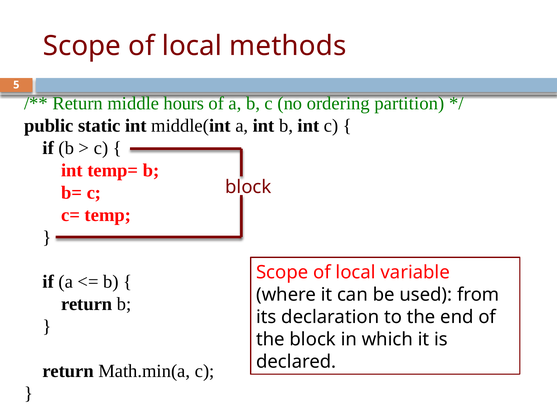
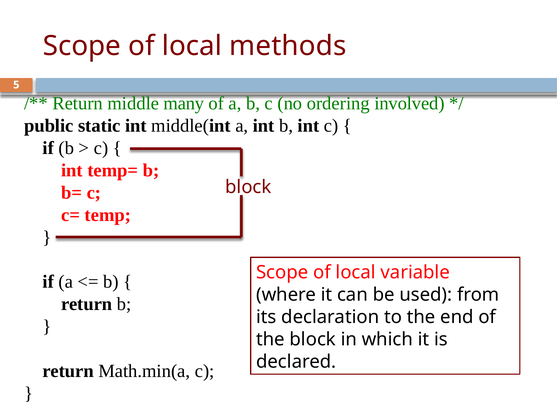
hours: hours -> many (184, 103)
partition: partition -> involved (409, 103)
